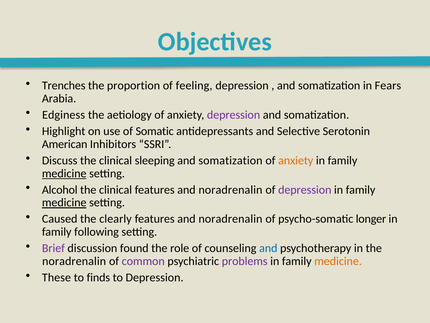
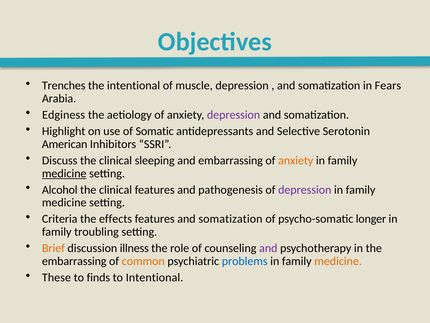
the proportion: proportion -> intentional (134, 85)
feeling: feeling -> muscle (194, 85)
somatization: somatization -> embarrassing (231, 160)
clinical features and noradrenalin: noradrenalin -> pathogenesis (231, 189)
medicine underline: present -> none (64, 202)
Caused: Caused -> Criteria (60, 219)
clearly: clearly -> effects (116, 219)
noradrenalin: noradrenalin -> somatization (230, 219)
following: following -> troubling (96, 232)
Brief colour: purple -> orange (53, 248)
found: found -> illness (134, 248)
and colour: blue -> purple (268, 248)
noradrenalin: noradrenalin -> embarrassing (74, 261)
common colour: purple -> orange (143, 261)
problems colour: purple -> blue (245, 261)
to Depression: Depression -> Intentional (155, 277)
